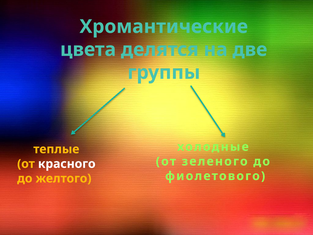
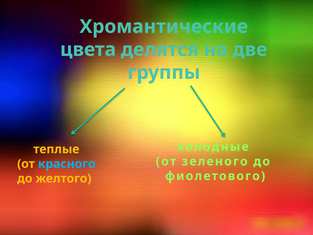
красного colour: white -> light blue (67, 164)
